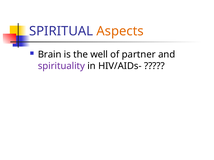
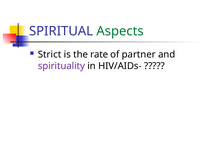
Aspects colour: orange -> green (120, 31)
Brain: Brain -> Strict (50, 55)
well: well -> rate (99, 55)
